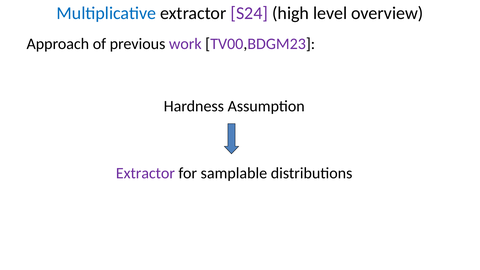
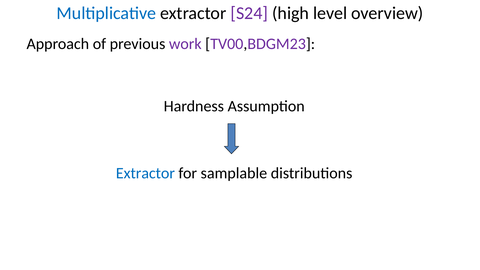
Extractor colour: purple -> blue (145, 173)
